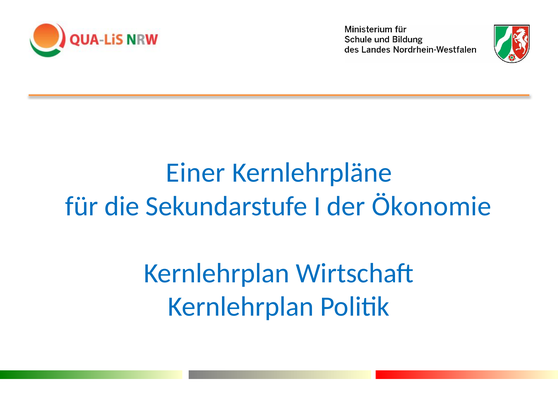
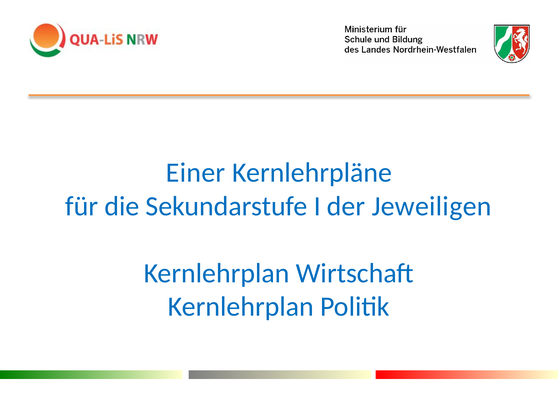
Ökonomie: Ökonomie -> Jeweiligen (432, 206)
